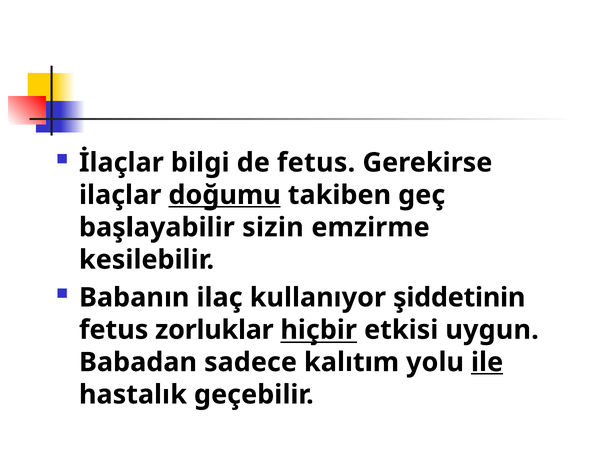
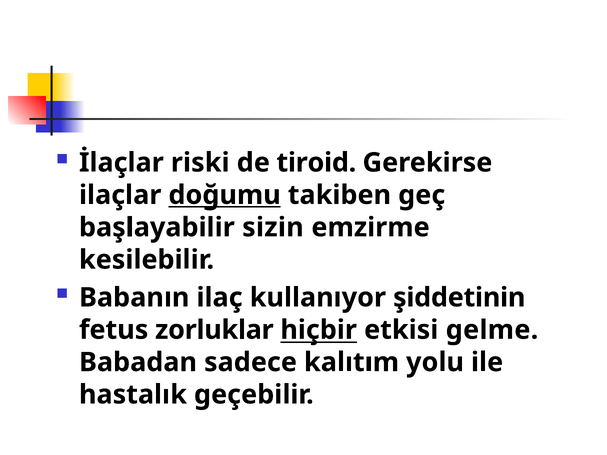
bilgi: bilgi -> riski (200, 163)
de fetus: fetus -> tiroid (316, 163)
uygun: uygun -> gelme (492, 330)
ile underline: present -> none (487, 362)
